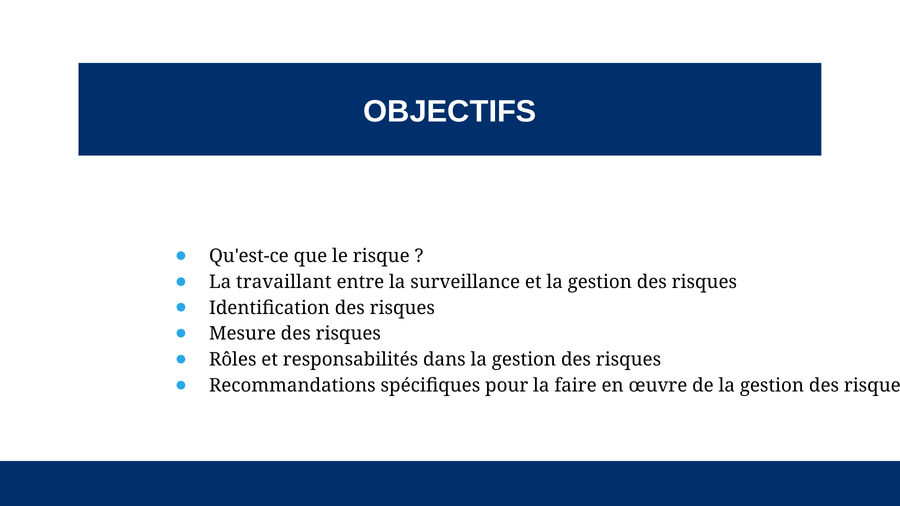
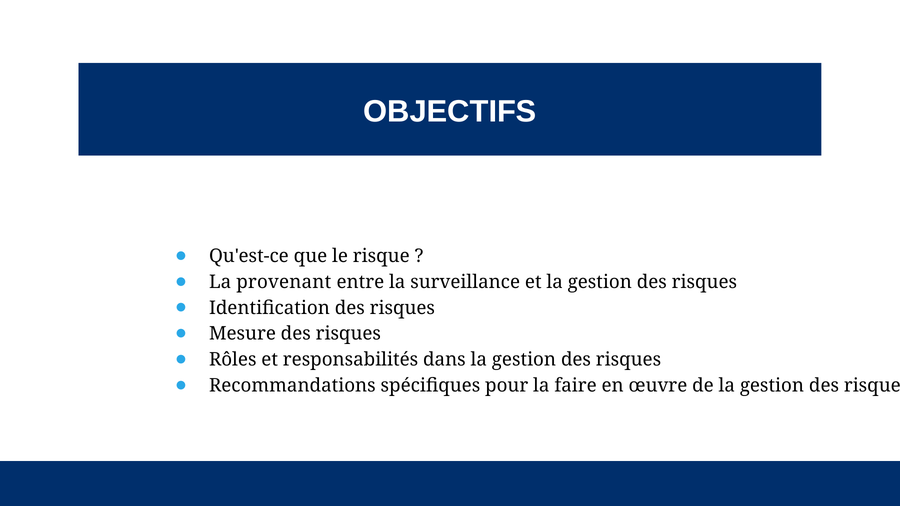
travaillant: travaillant -> provenant (284, 282)
